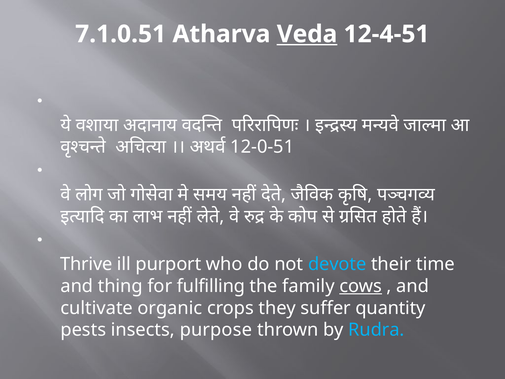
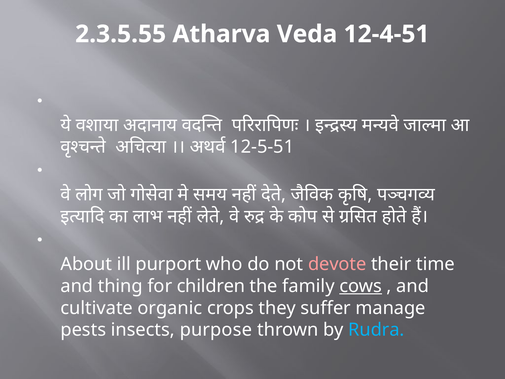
7.1.0.51: 7.1.0.51 -> 2.3.5.55 (121, 34)
Veda underline: present -> none (307, 34)
12-0-51: 12-0-51 -> 12-5-51 (262, 147)
Thrive: Thrive -> About (86, 264)
devote colour: light blue -> pink (337, 264)
fulfilling: fulfilling -> children (211, 286)
quantity: quantity -> manage (391, 308)
